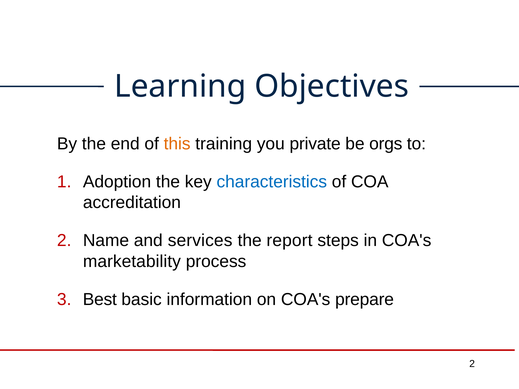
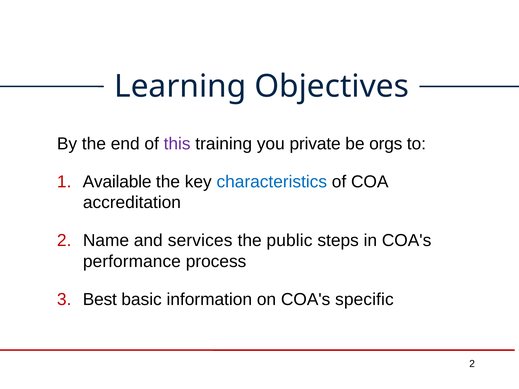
this colour: orange -> purple (177, 144)
Adoption: Adoption -> Available (117, 182)
report: report -> public (289, 241)
marketability: marketability -> performance (132, 262)
prepare: prepare -> specific (364, 300)
